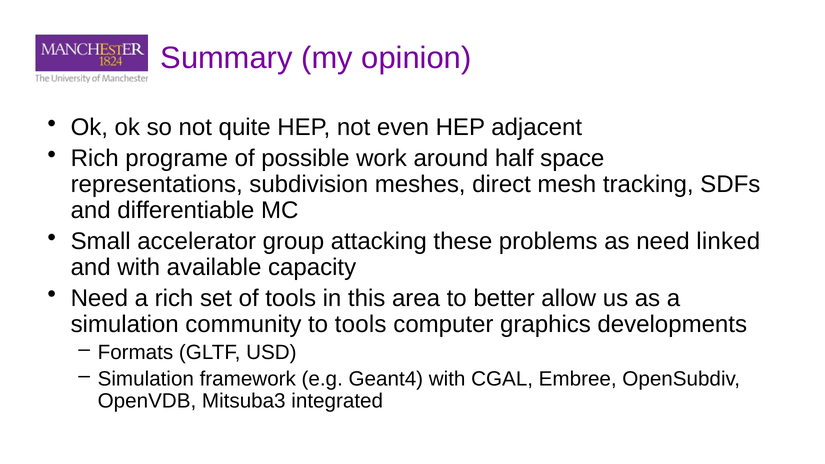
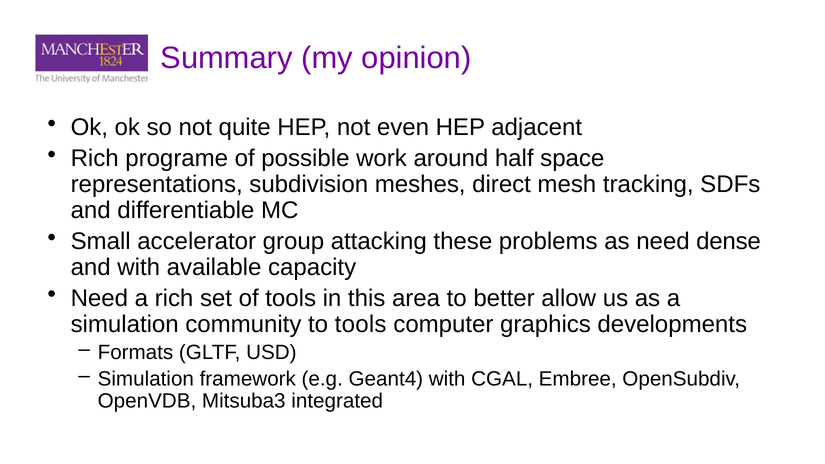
linked: linked -> dense (729, 241)
